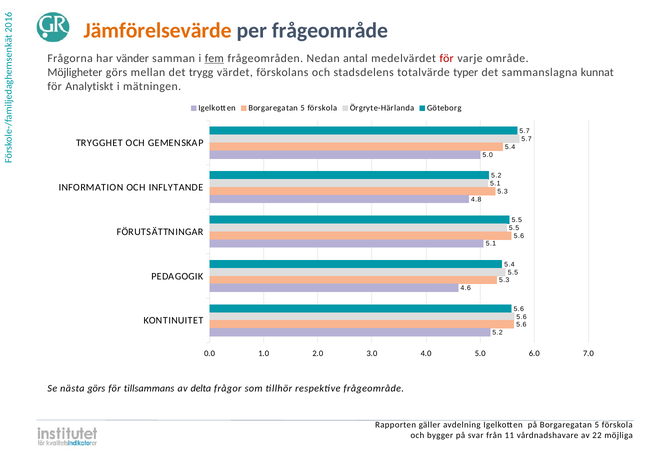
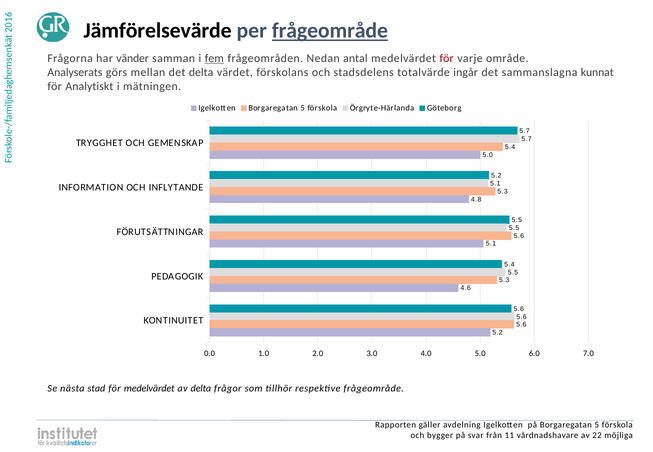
Jämförelsevärde colour: orange -> black (158, 31)
frågeområde underline: none -> present (330, 31)
Möjligheter: Möjligheter -> Analyserats (75, 72)
det trygg: trygg -> delta (201, 72)
typer: typer -> ingår (466, 72)
nästa görs: görs -> stad (96, 388)
för tillsammans: tillsammans -> medelvärdet (149, 388)
